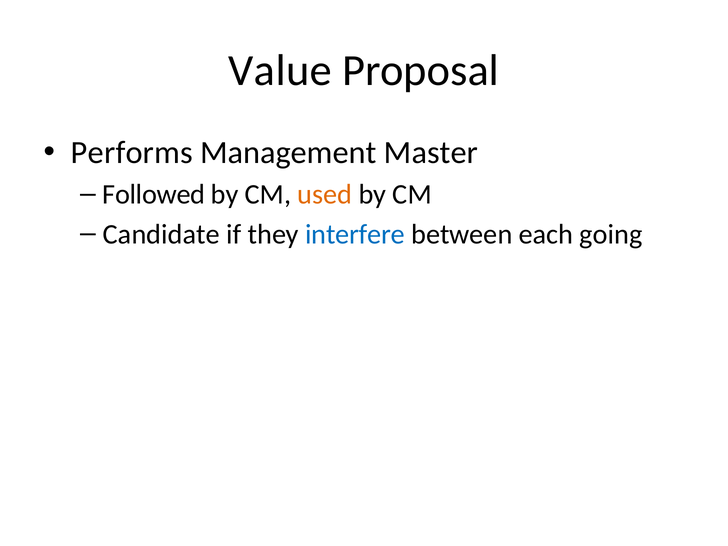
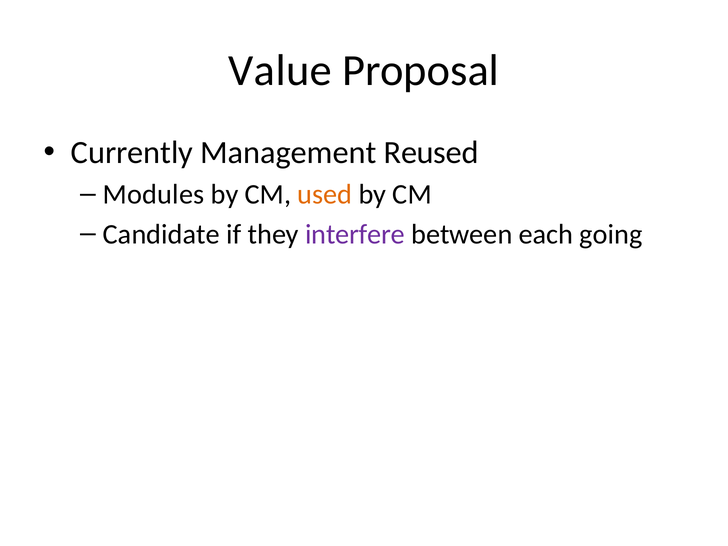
Performs: Performs -> Currently (132, 153)
Master: Master -> Reused (431, 153)
Followed: Followed -> Modules (154, 195)
interfere colour: blue -> purple (355, 234)
